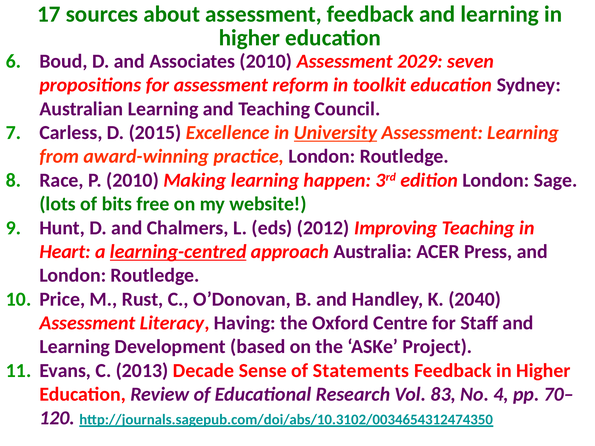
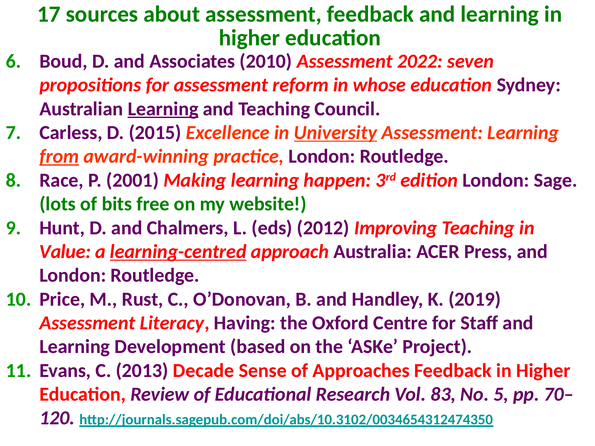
2029: 2029 -> 2022 (420, 61)
toolkit: toolkit -> whose (379, 85)
Learning underline: none -> present (163, 109)
from underline: none -> present (59, 157)
P 2010: 2010 -> 2001 (133, 180)
Heart: Heart -> Value (65, 252)
2040: 2040 -> 2019 (475, 299)
Statements: Statements -> Approaches (361, 371)
4: 4 -> 5 (501, 395)
